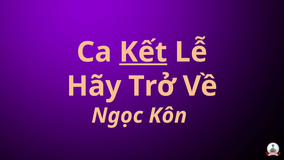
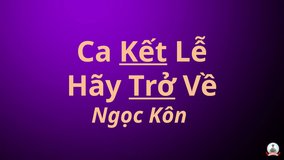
Trở underline: none -> present (152, 86)
